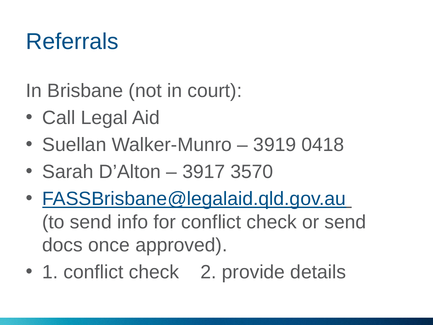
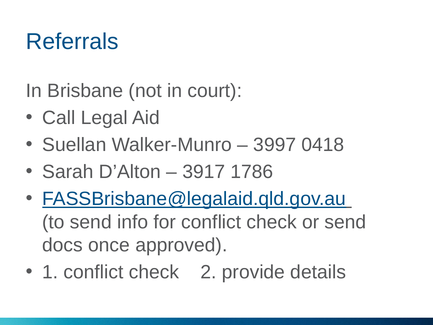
3919: 3919 -> 3997 (275, 145)
3570: 3570 -> 1786 (252, 172)
